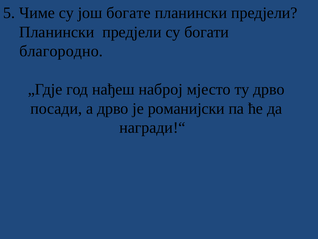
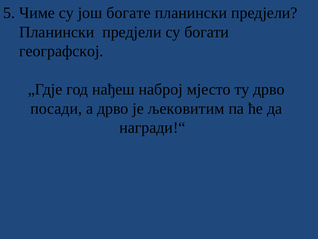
благородно: благородно -> географској (61, 51)
романијски: романијски -> љековитим (186, 108)
